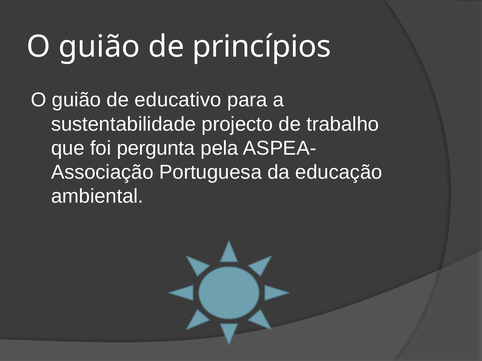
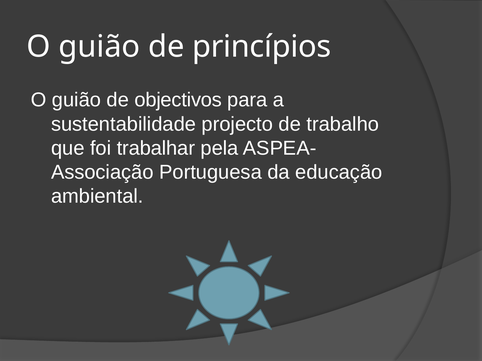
educativo: educativo -> objectivos (178, 100)
pergunta: pergunta -> trabalhar (156, 148)
